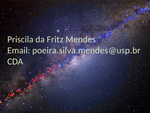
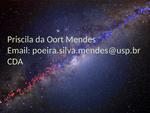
Fritz: Fritz -> Oort (55, 39)
